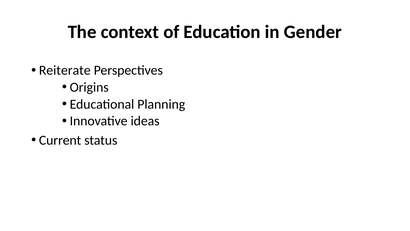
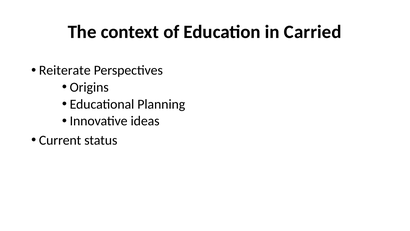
Gender: Gender -> Carried (313, 32)
